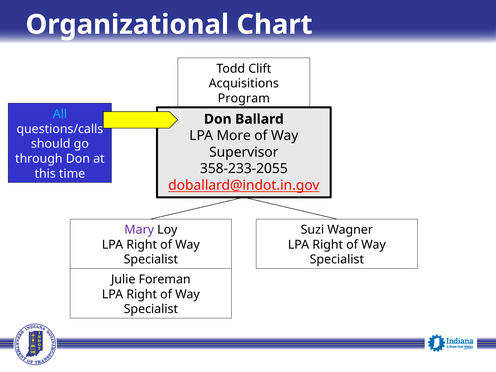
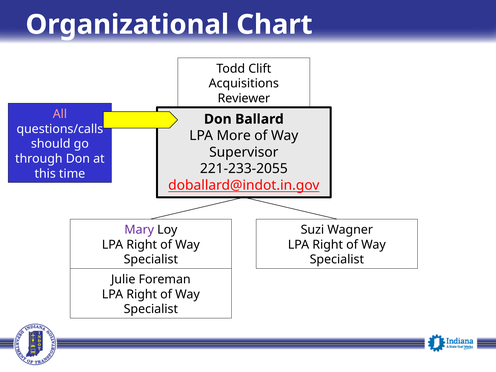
Program: Program -> Reviewer (244, 98)
All colour: light blue -> pink (60, 114)
358-233-2055: 358-233-2055 -> 221-233-2055 (244, 169)
